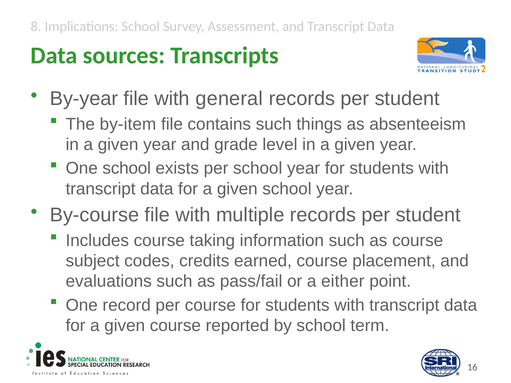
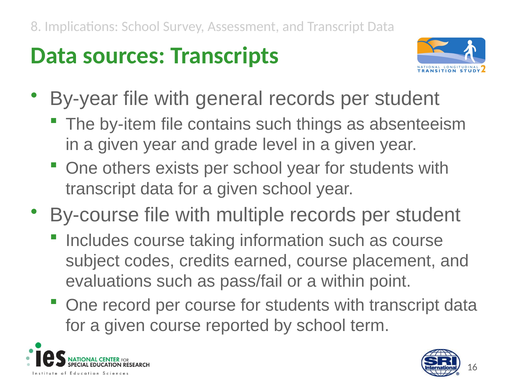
One school: school -> others (127, 168)
either: either -> within (343, 281)
